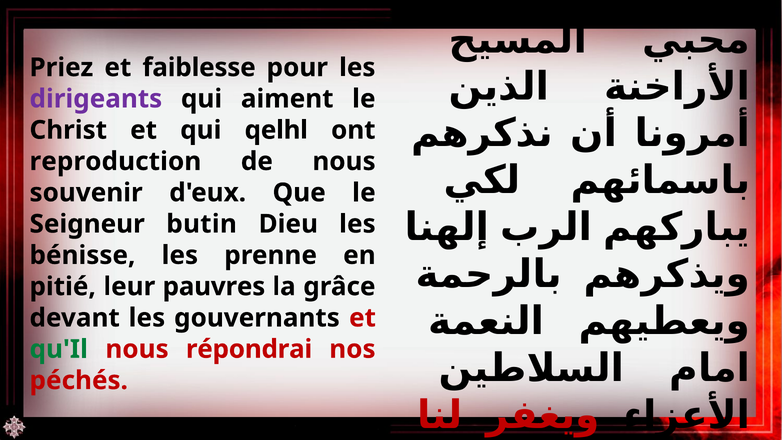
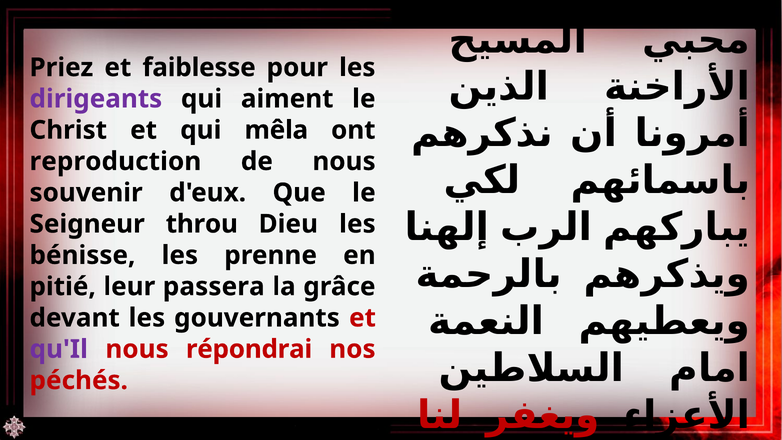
qelhl: qelhl -> mêla (276, 130)
butin: butin -> throu (202, 224)
pauvres: pauvres -> passera (214, 287)
qu'Il colour: green -> purple (59, 349)
